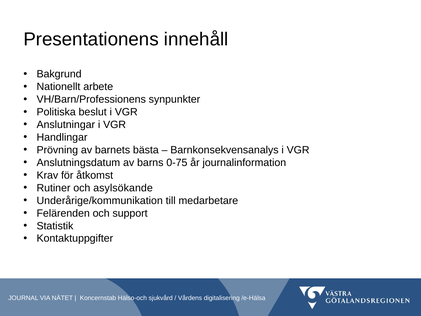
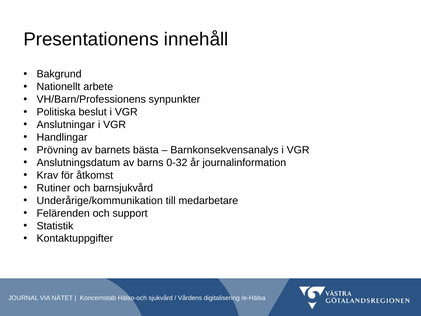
0-75: 0-75 -> 0-32 (177, 163)
asylsökande: asylsökande -> barnsjukvård (123, 188)
